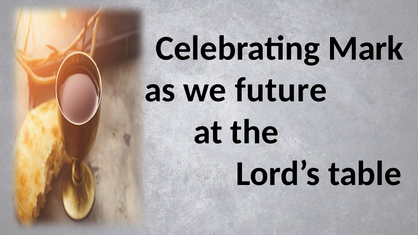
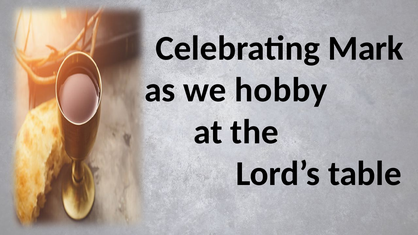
future: future -> hobby (281, 90)
